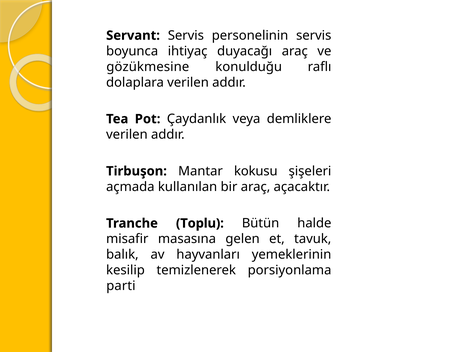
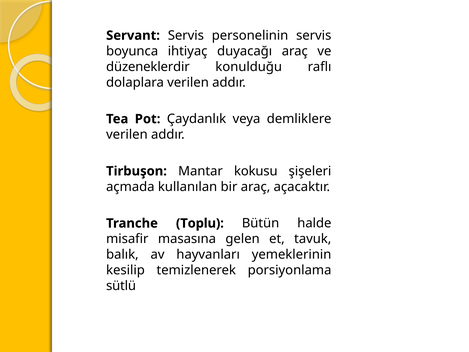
gözükmesine: gözükmesine -> düzeneklerdir (148, 67)
parti: parti -> sütlü (121, 286)
